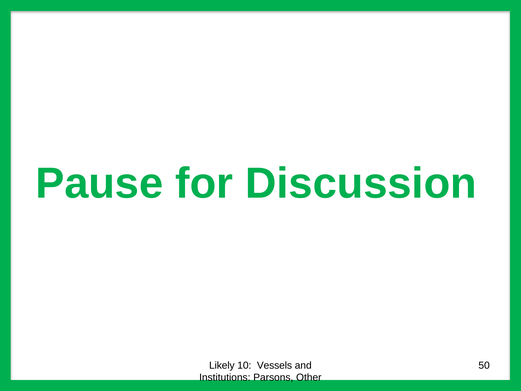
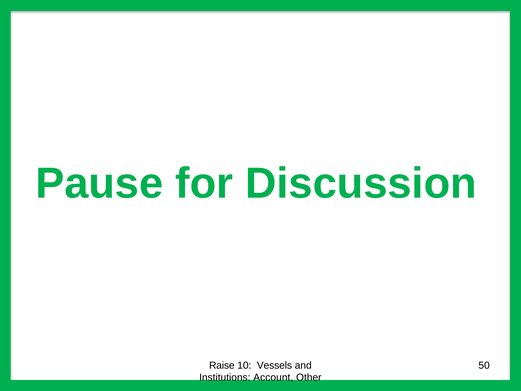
Likely: Likely -> Raise (222, 365)
Parsons: Parsons -> Account (273, 377)
